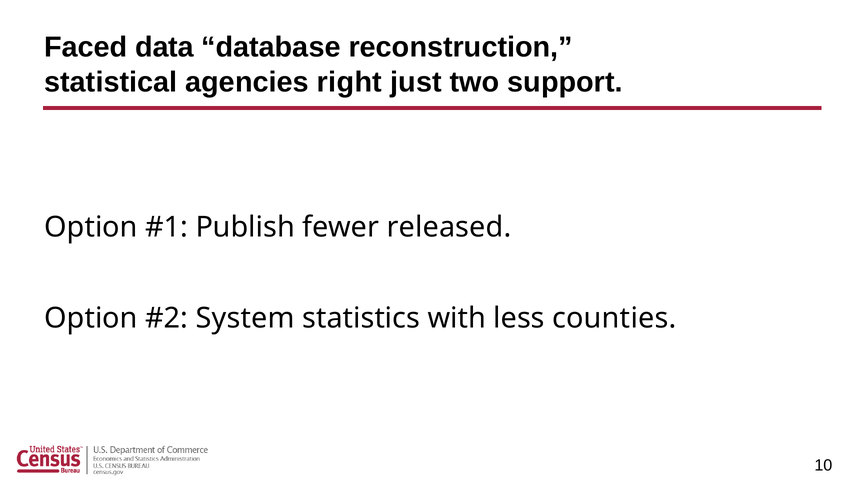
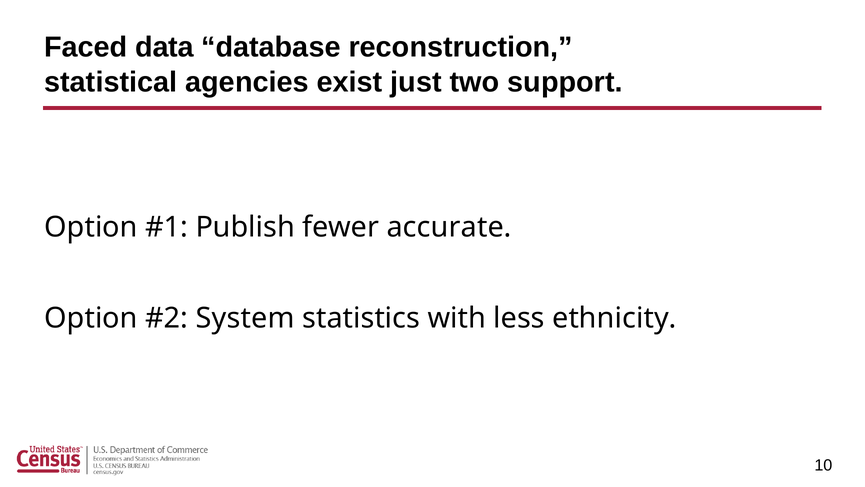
right: right -> exist (350, 82)
released: released -> accurate (449, 227)
counties: counties -> ethnicity (614, 318)
